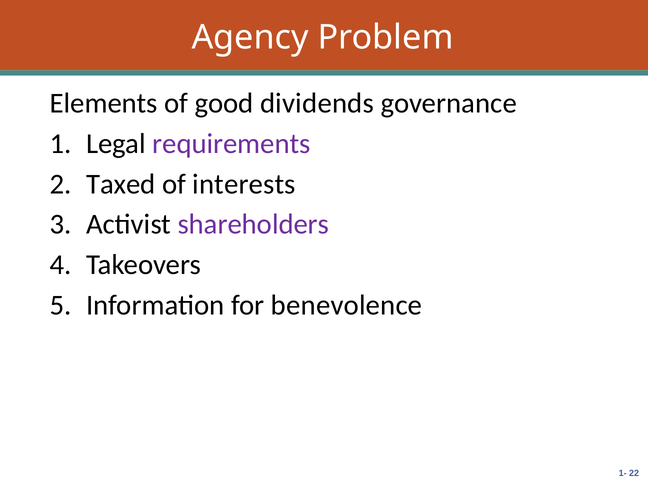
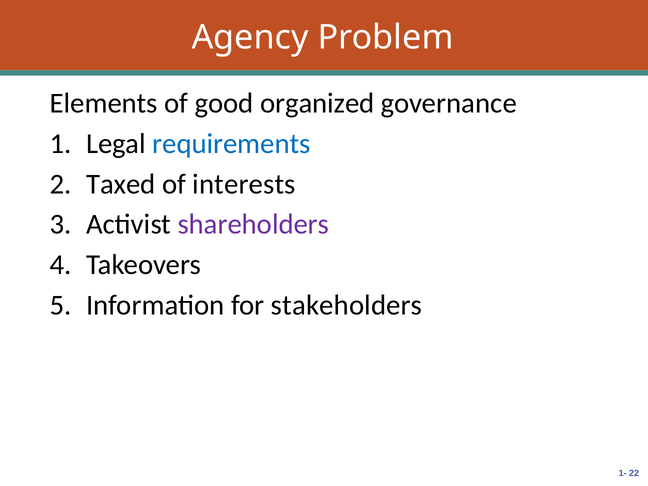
dividends: dividends -> organized (317, 103)
requirements colour: purple -> blue (231, 144)
benevolence: benevolence -> stakeholders (347, 305)
